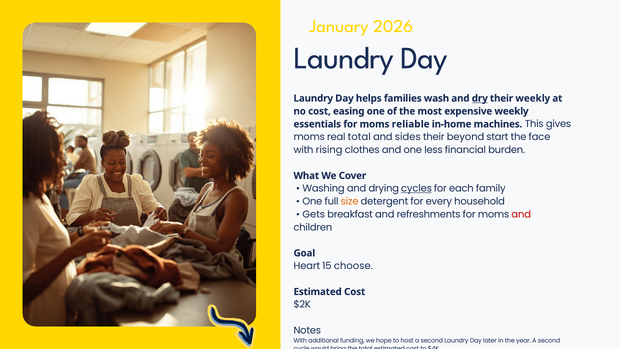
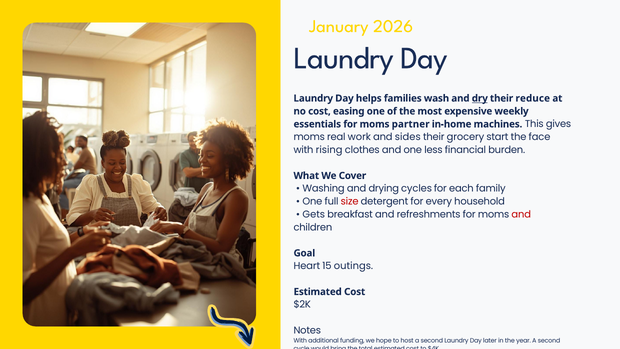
their weekly: weekly -> reduce (533, 98)
reliable: reliable -> partner (411, 124)
real total: total -> work (359, 137)
beyond: beyond -> grocery (466, 137)
cycles underline: present -> none (417, 188)
size colour: orange -> red (350, 201)
choose: choose -> outings (353, 266)
